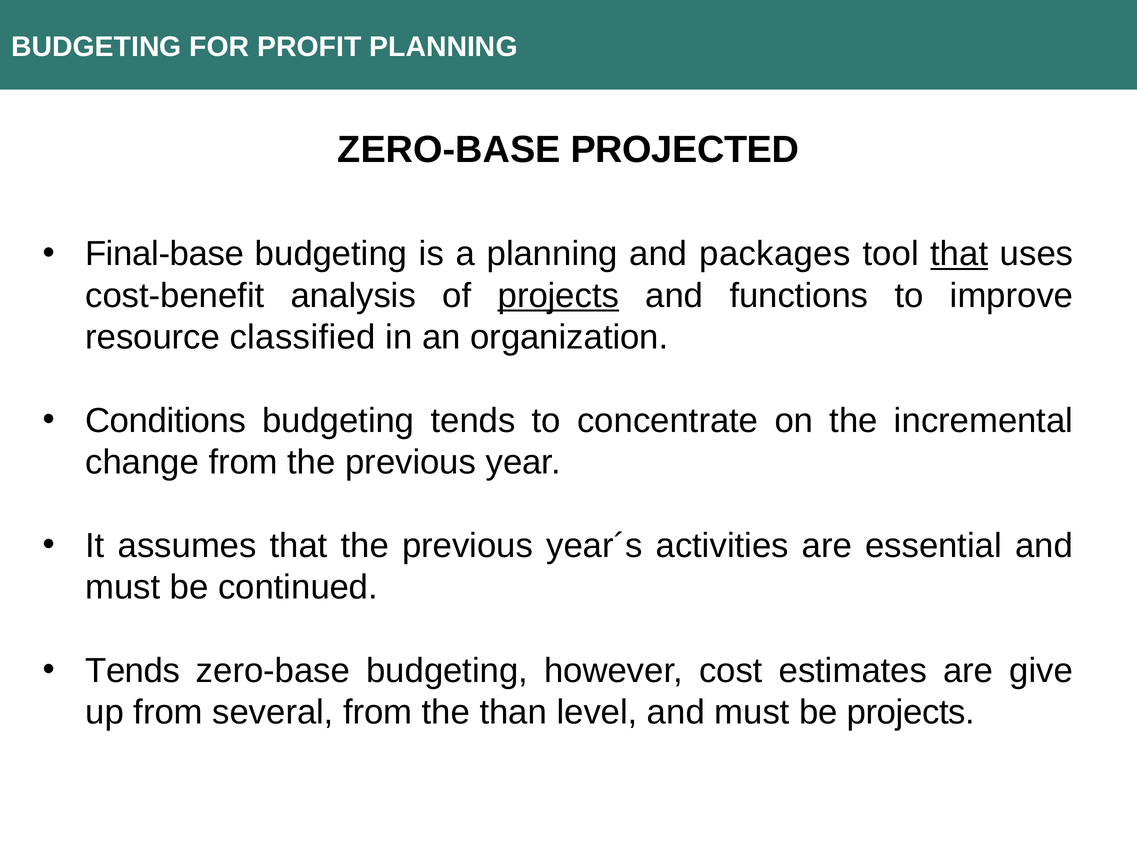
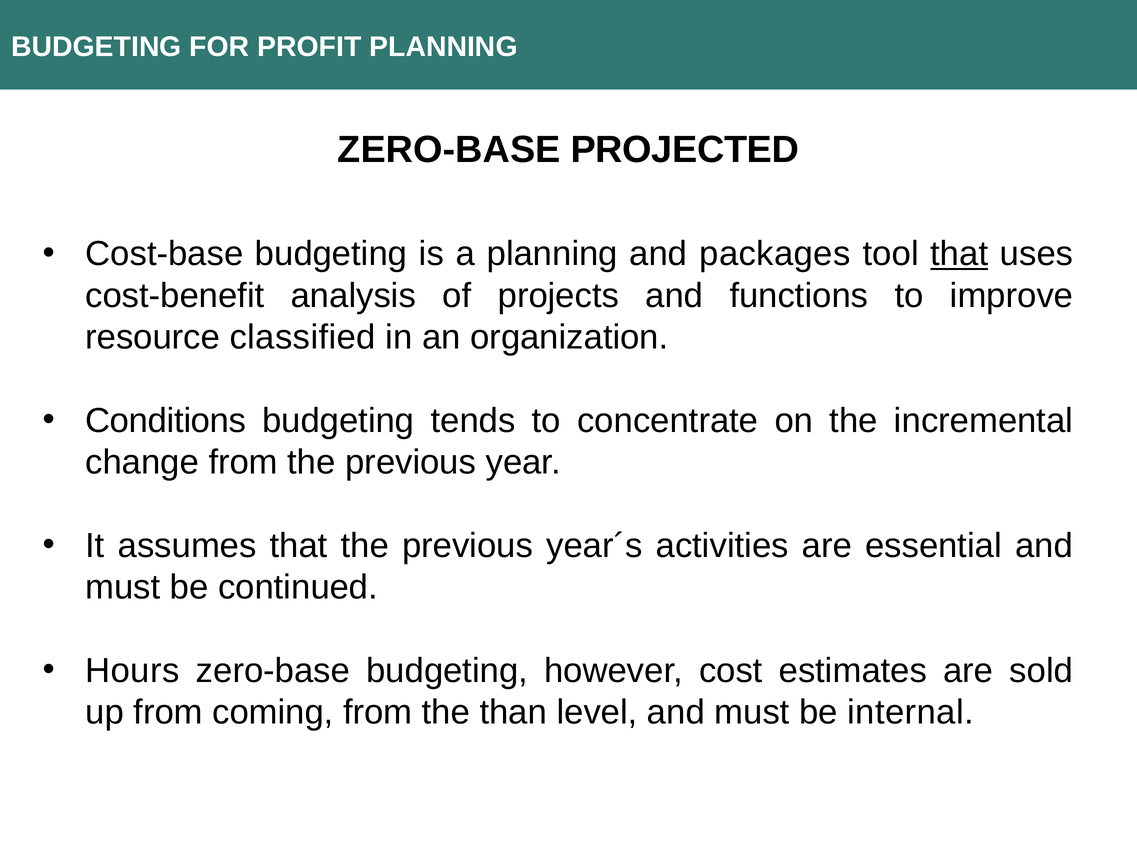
Final-base: Final-base -> Cost-base (164, 254)
projects underline: present -> none (558, 296)
Tends: Tends -> Hours (132, 671)
give: give -> sold (1041, 671)
several: several -> coming (273, 712)
be projects: projects -> internal (911, 712)
